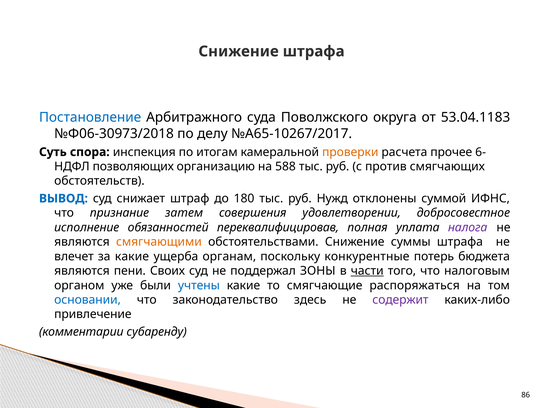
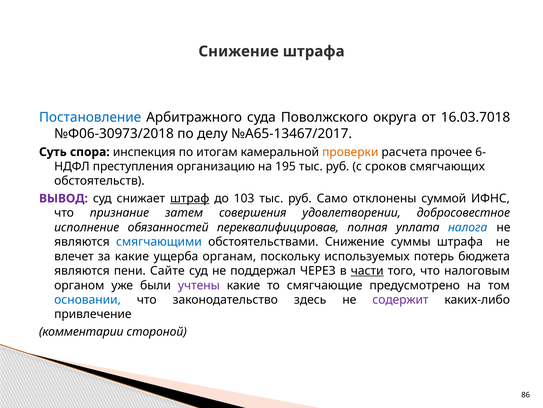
53.04.1183: 53.04.1183 -> 16.03.7018 (476, 117)
№А65-10267/2017: №А65-10267/2017 -> №А65-13467/2017 (292, 133)
позволяющих: позволяющих -> преступления (133, 166)
588: 588 -> 195 (285, 166)
против: против -> сроков (386, 166)
ВЫВОД colour: blue -> purple (63, 198)
штраф underline: none -> present (190, 198)
180: 180 -> 103 (244, 198)
Нужд: Нужд -> Само (332, 198)
налога colour: purple -> blue (468, 227)
смягчающими colour: orange -> blue (159, 241)
конкурентные: конкурентные -> используемых (367, 256)
Своих: Своих -> Сайте (167, 270)
ЗОНЫ: ЗОНЫ -> ЧЕРЕЗ (318, 270)
учтены colour: blue -> purple (199, 285)
распоряжаться: распоряжаться -> предусмотрено (415, 285)
субаренду: субаренду -> стороной (157, 331)
